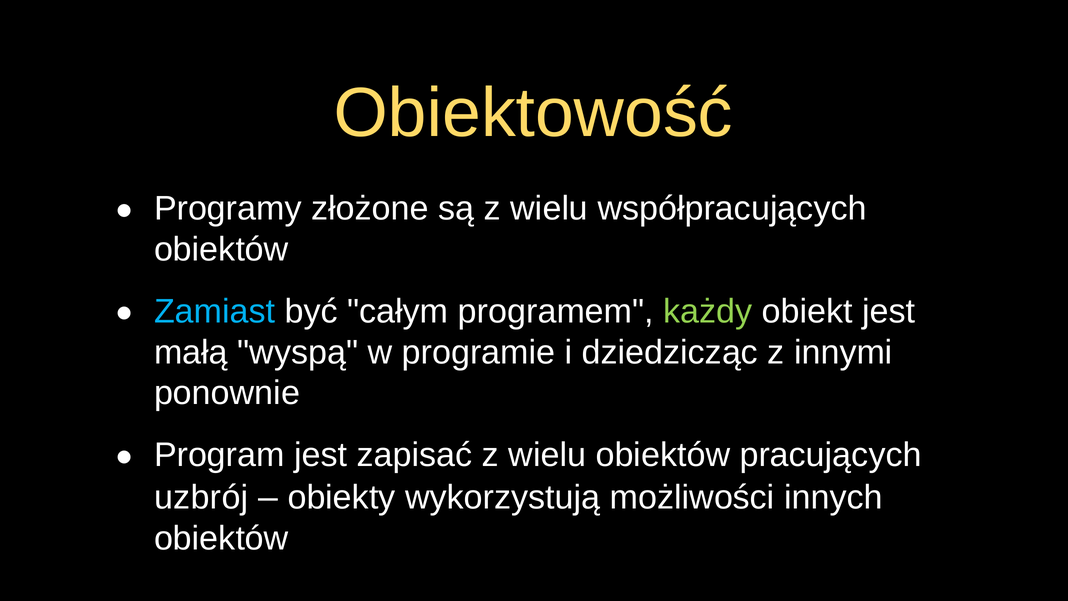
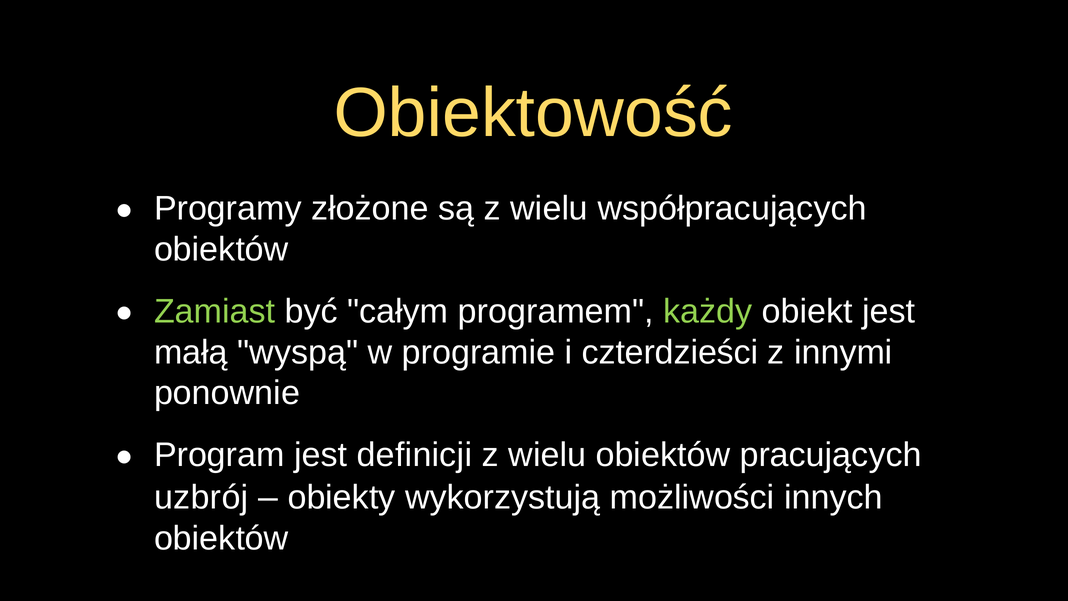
Zamiast colour: light blue -> light green (215, 311)
dziedzicząc: dziedzicząc -> czterdzieści (670, 352)
zapisać: zapisać -> definicji (414, 455)
